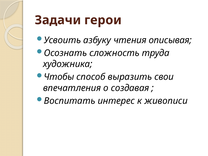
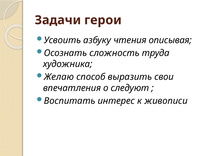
Чтобы: Чтобы -> Желаю (59, 77)
создавая: создавая -> следуют (130, 88)
